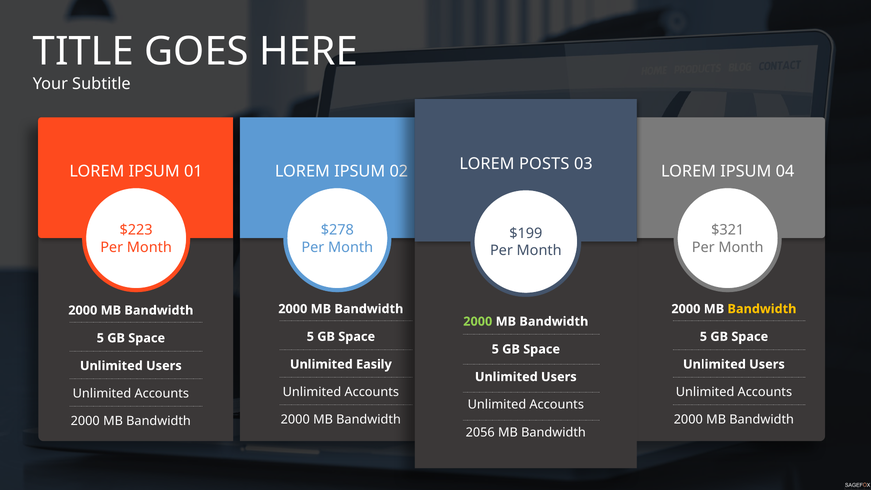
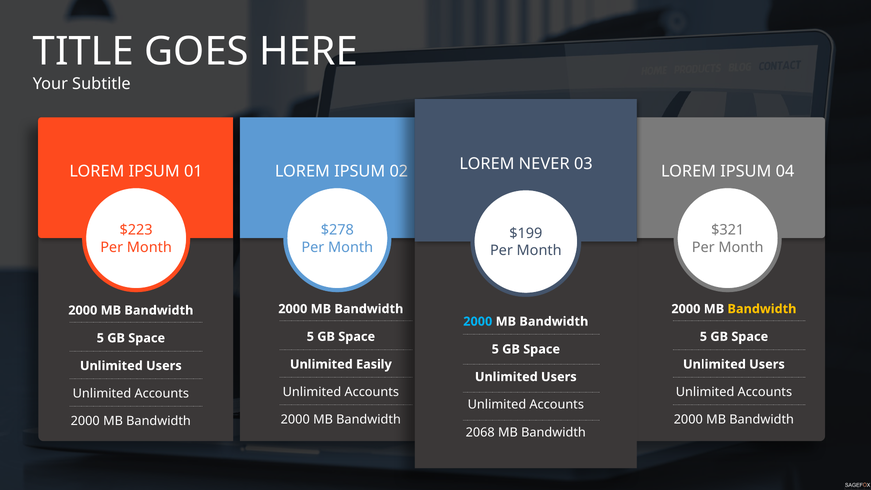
POSTS: POSTS -> NEVER (544, 164)
2000 colour: light green -> light blue (478, 321)
2056: 2056 -> 2068 (480, 432)
